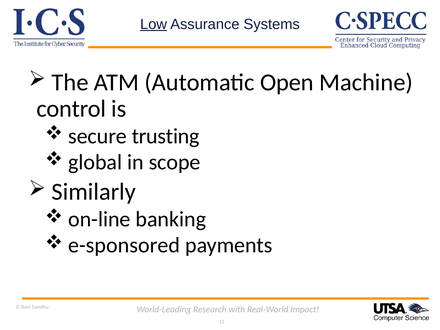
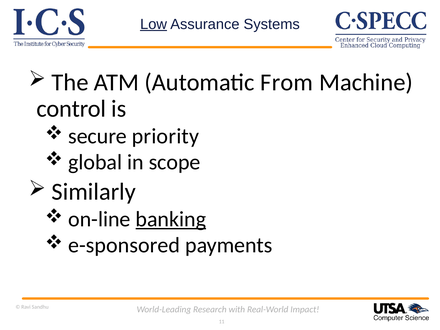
Open: Open -> From (287, 82)
trusting: trusting -> priority (165, 136)
banking underline: none -> present (171, 219)
